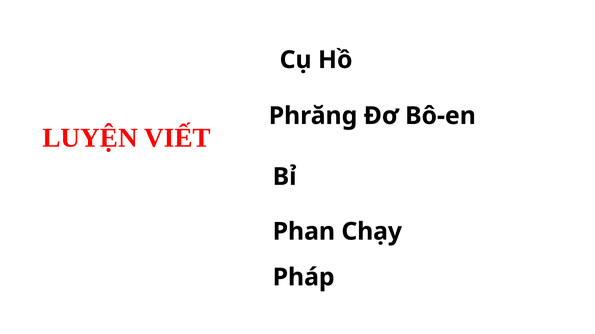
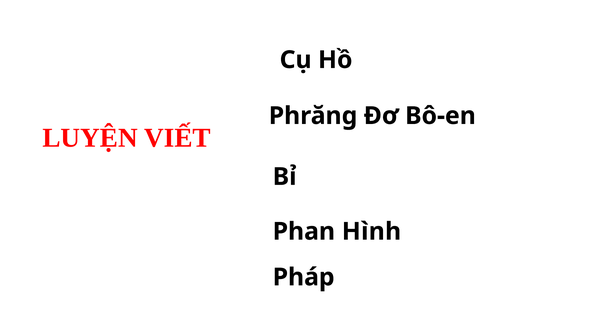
Chạy: Chạy -> Hình (371, 232)
